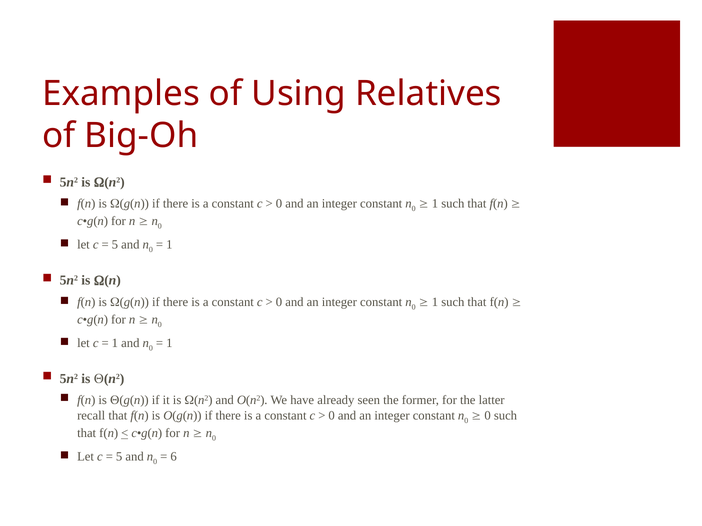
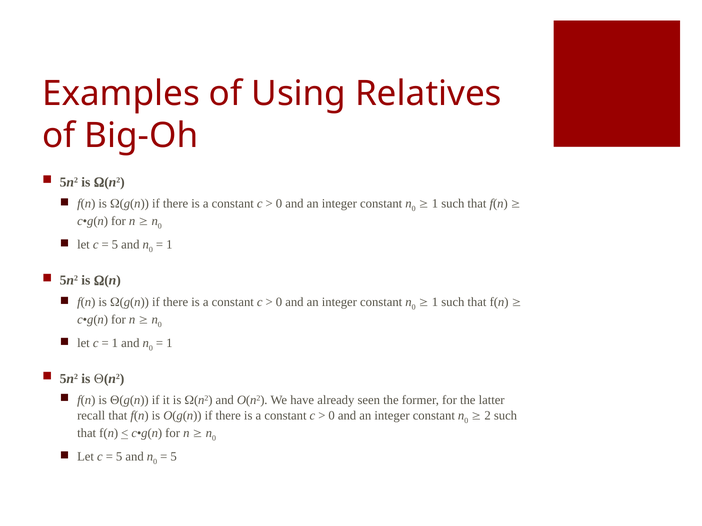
0: 0 -> 2 (488, 416)
6: 6 -> 5 (174, 457)
